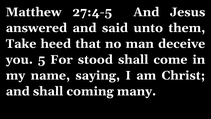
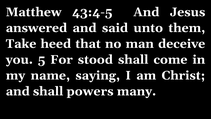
27:4-5: 27:4-5 -> 43:4-5 (92, 12)
coming: coming -> powers (90, 91)
